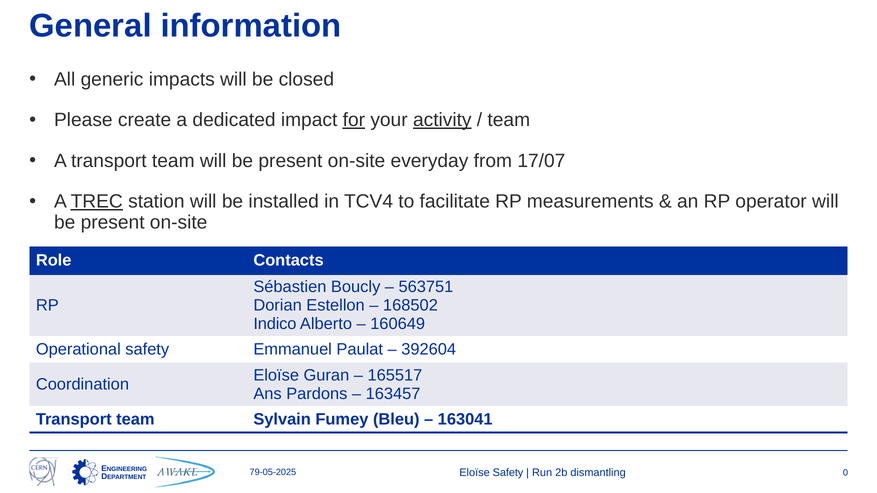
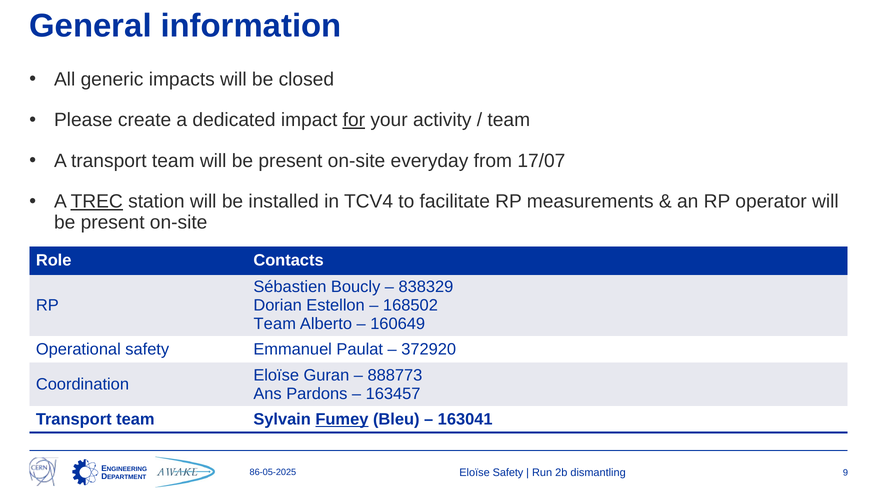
activity underline: present -> none (442, 120)
563751: 563751 -> 838329 (426, 287)
Indico: Indico -> Team (275, 324)
392604: 392604 -> 372920 (429, 350)
165517: 165517 -> 888773 (395, 375)
Fumey underline: none -> present (342, 420)
79-05-2025: 79-05-2025 -> 86-05-2025 (273, 473)
0: 0 -> 9 (845, 473)
